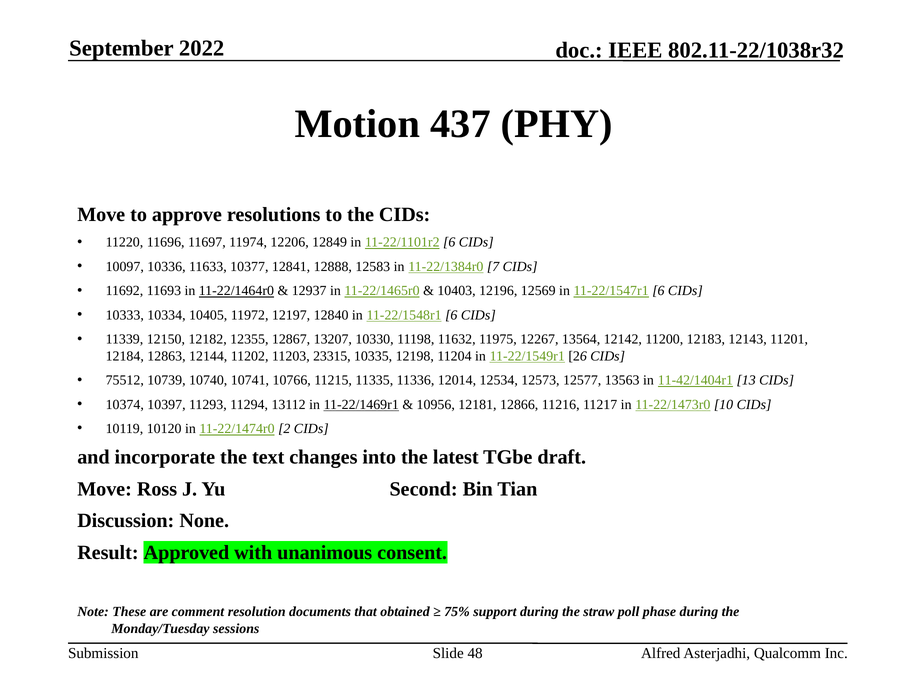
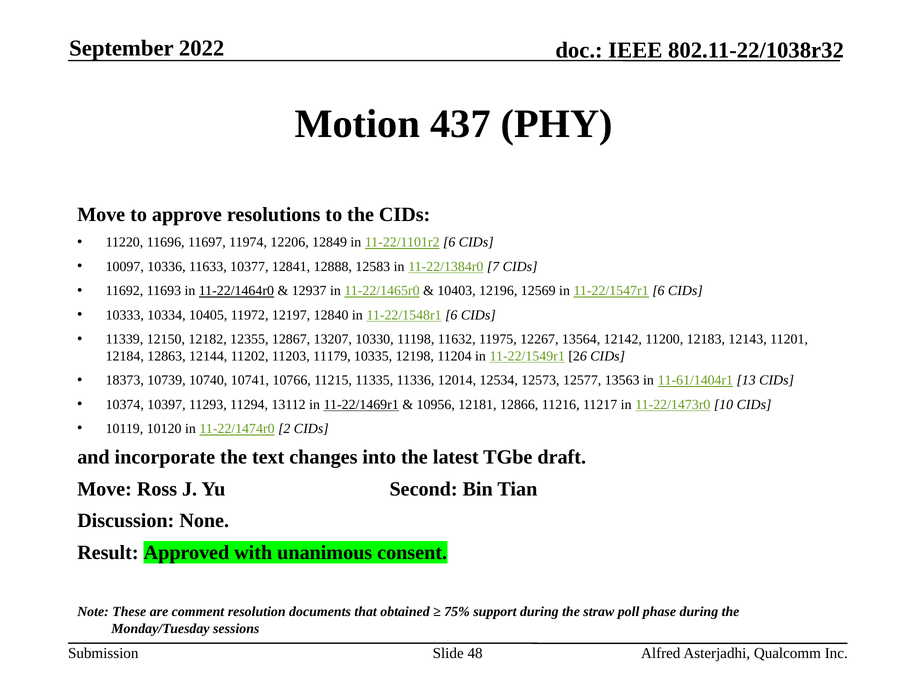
23315: 23315 -> 11179 (332, 356)
75512: 75512 -> 18373 (125, 380)
11-42/1404r1: 11-42/1404r1 -> 11-61/1404r1 (695, 380)
